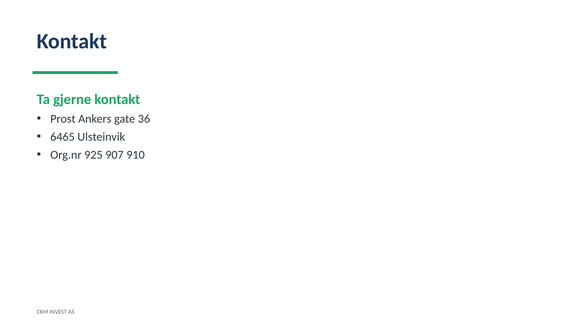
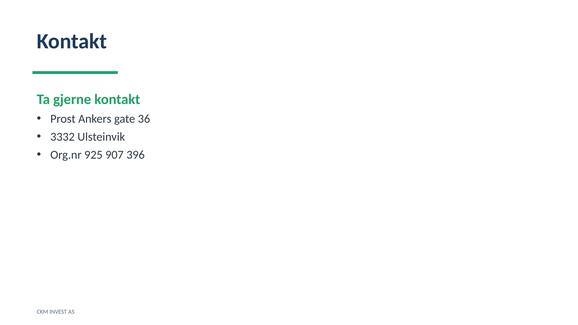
6465: 6465 -> 3332 (63, 137)
910: 910 -> 396 (136, 155)
